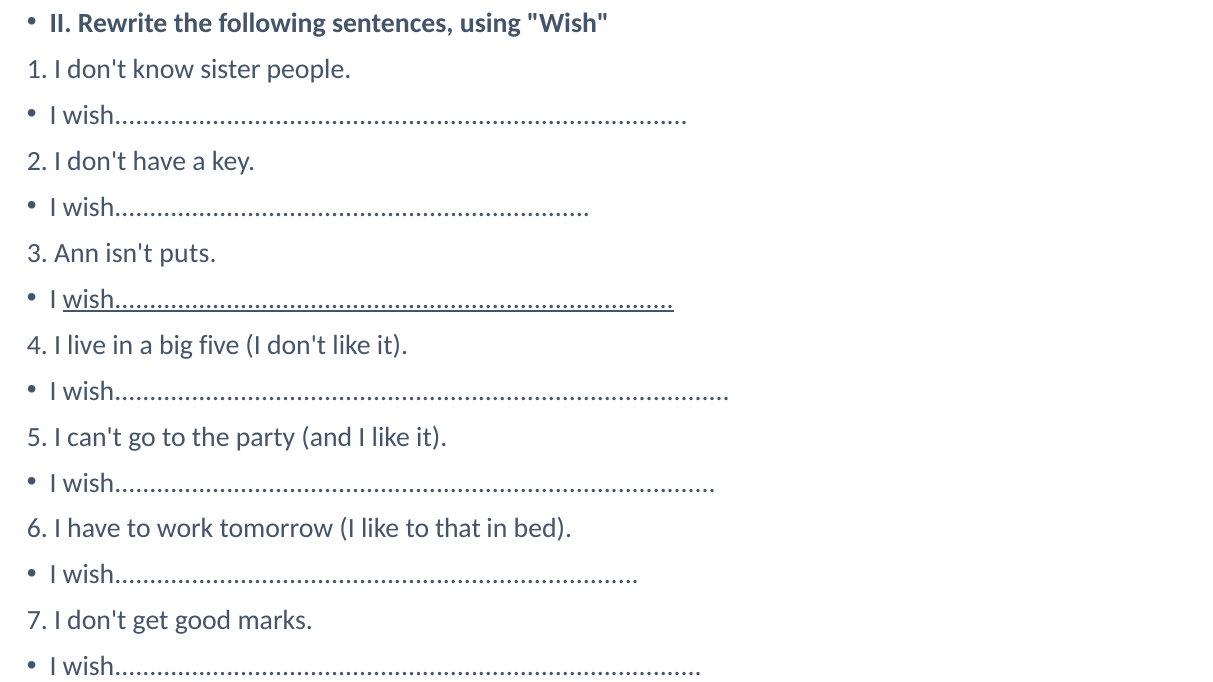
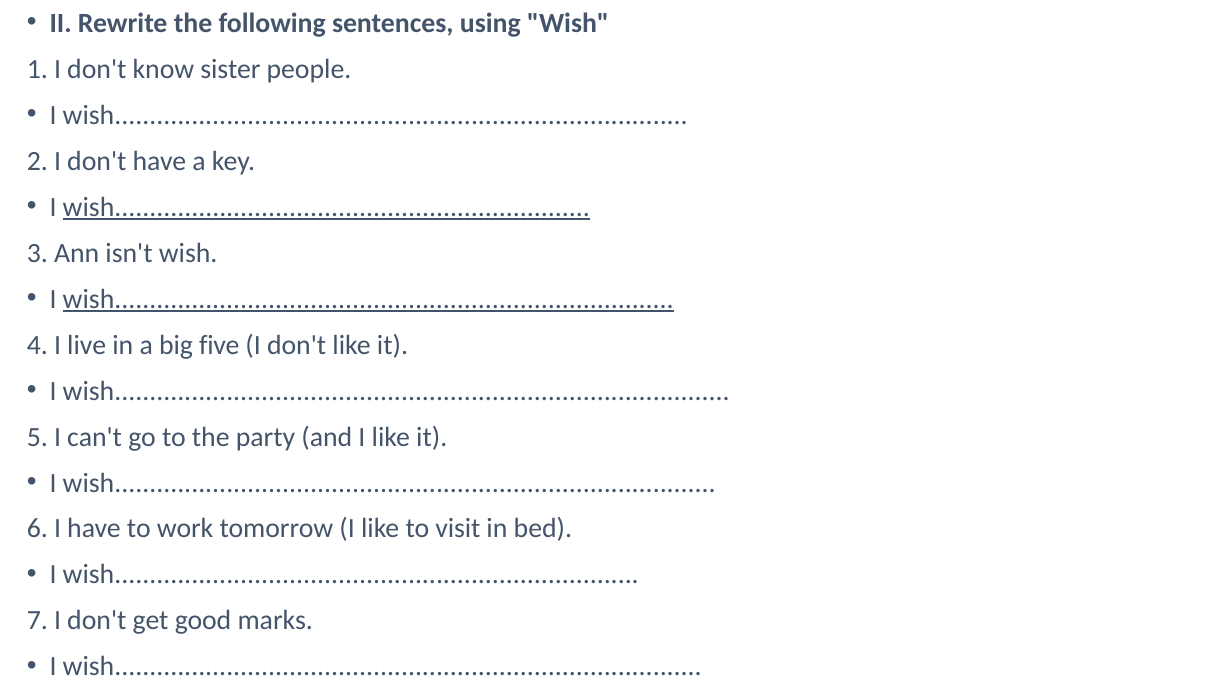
wish underline: none -> present (326, 207)
isn't puts: puts -> wish (188, 253)
that: that -> visit (458, 529)
